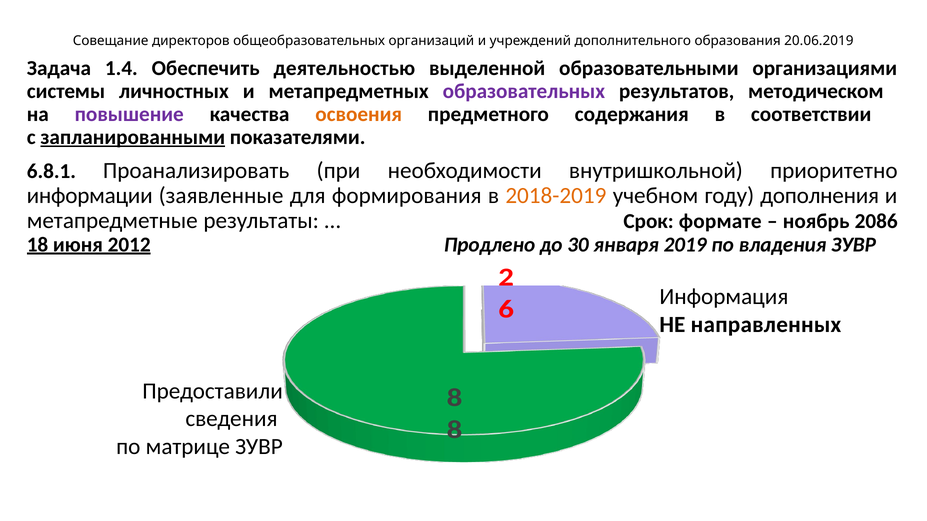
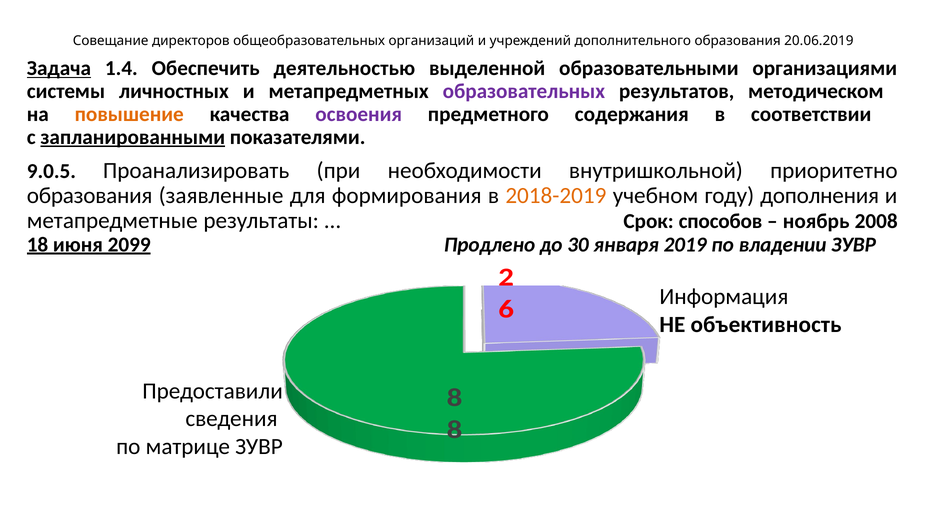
Задача underline: none -> present (59, 68)
повышение colour: purple -> orange (129, 114)
освоения colour: orange -> purple (359, 114)
6.8.1: 6.8.1 -> 9.0.5 (51, 171)
информации: информации -> образования (90, 196)
формате: формате -> способов (720, 221)
2086: 2086 -> 2008 (876, 221)
2012: 2012 -> 2099 (129, 245)
владения: владения -> владении (783, 245)
направленных: направленных -> объективность (766, 325)
